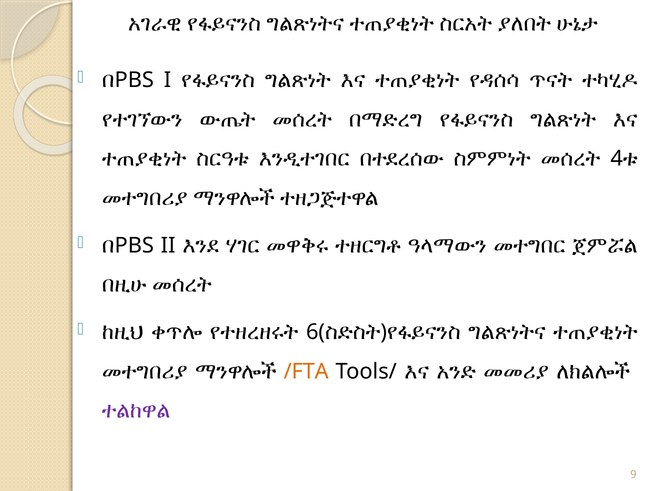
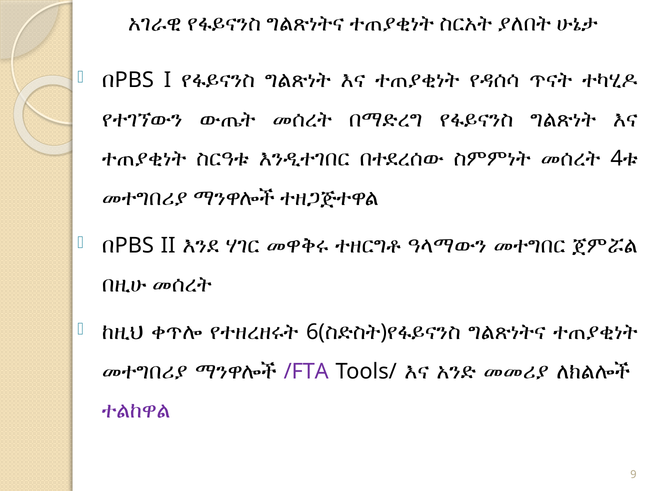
/FTA colour: orange -> purple (306, 372)
